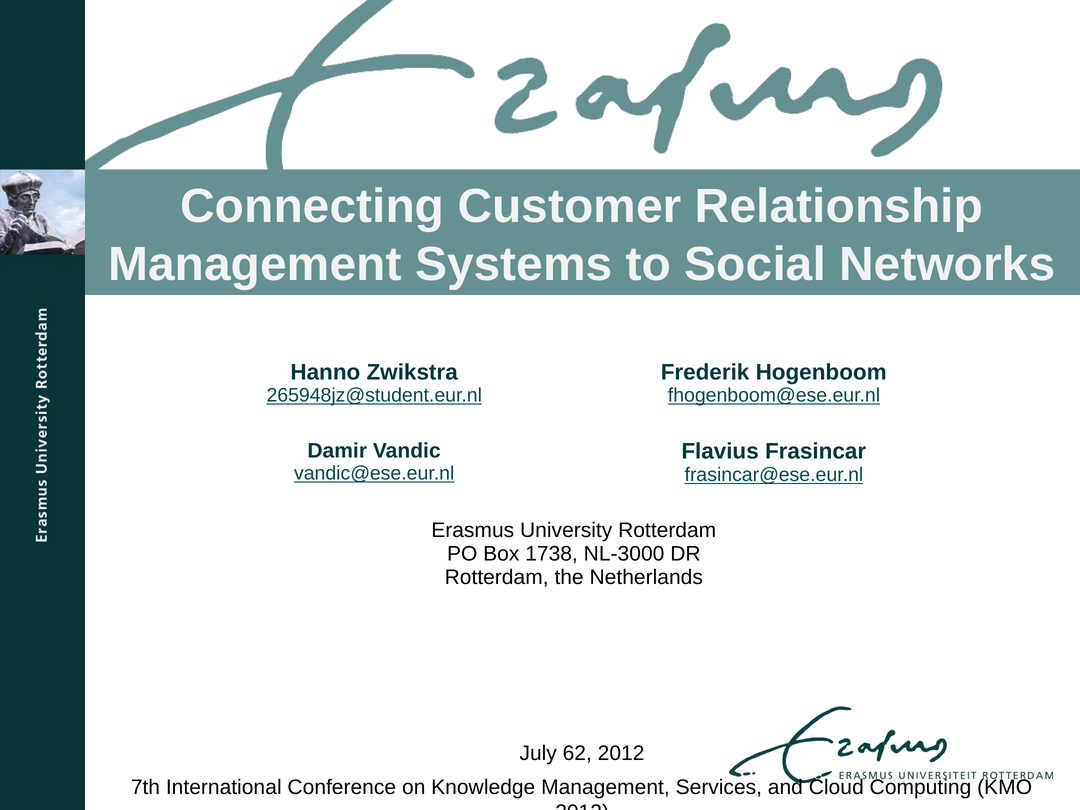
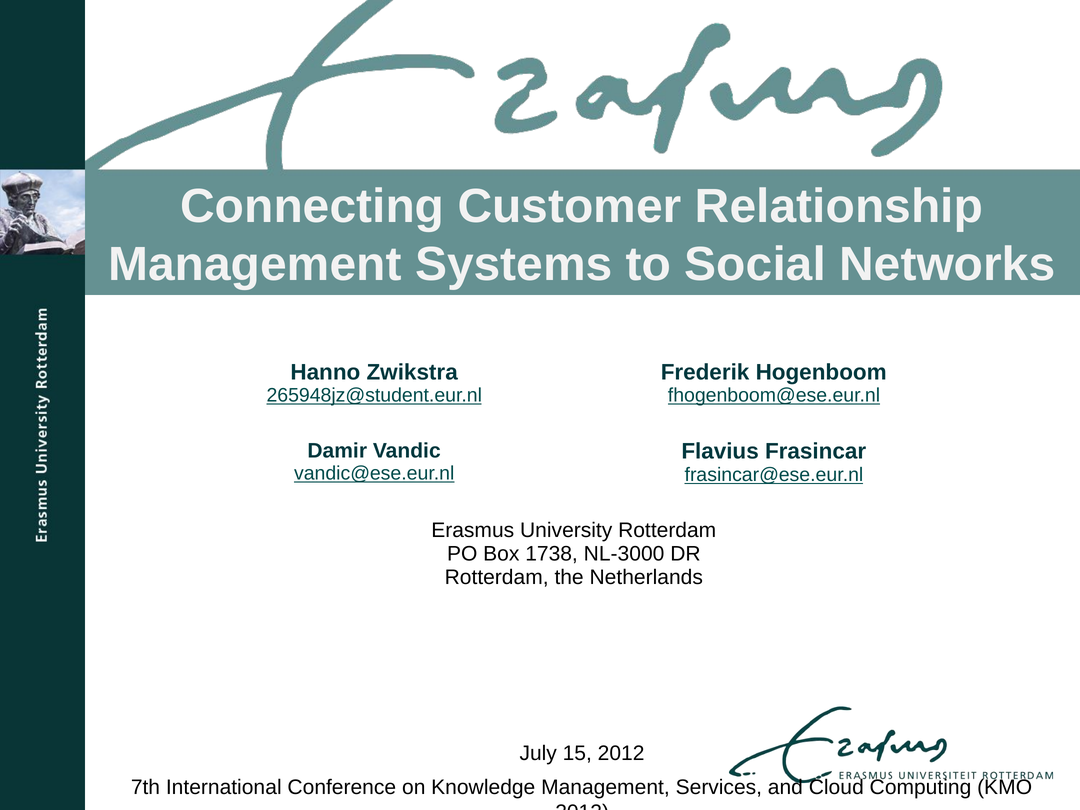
62: 62 -> 15 (577, 754)
